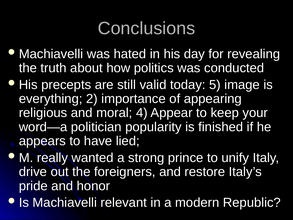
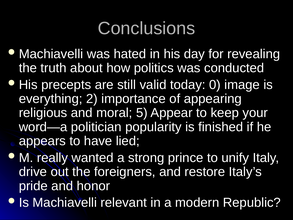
5: 5 -> 0 (215, 85)
4: 4 -> 5 (142, 113)
